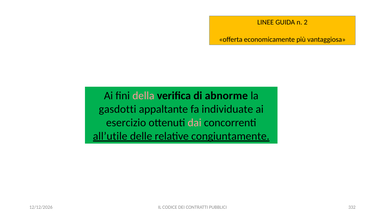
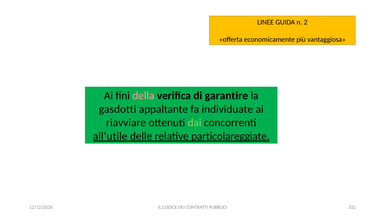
abnorme: abnorme -> garantire (226, 95)
esercizio: esercizio -> riavviare (126, 122)
dai colour: pink -> light green (195, 122)
congiuntamente: congiuntamente -> particolareggiate (230, 136)
